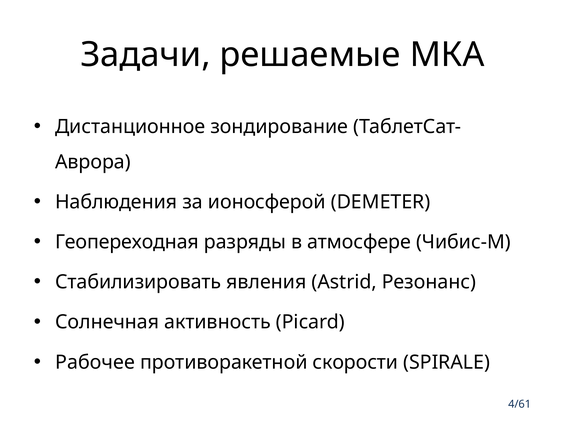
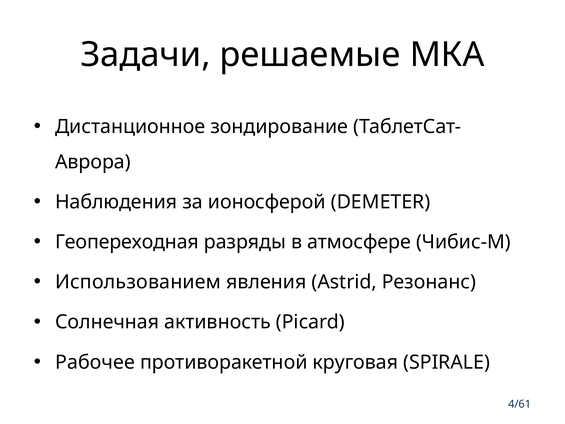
Стабилизировать: Стабилизировать -> Использованием (138, 282)
скорости: скорости -> круговая (355, 362)
